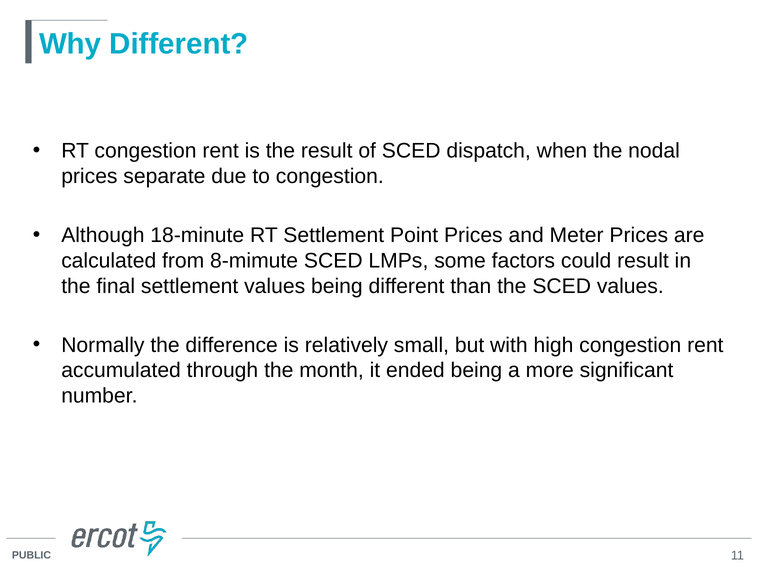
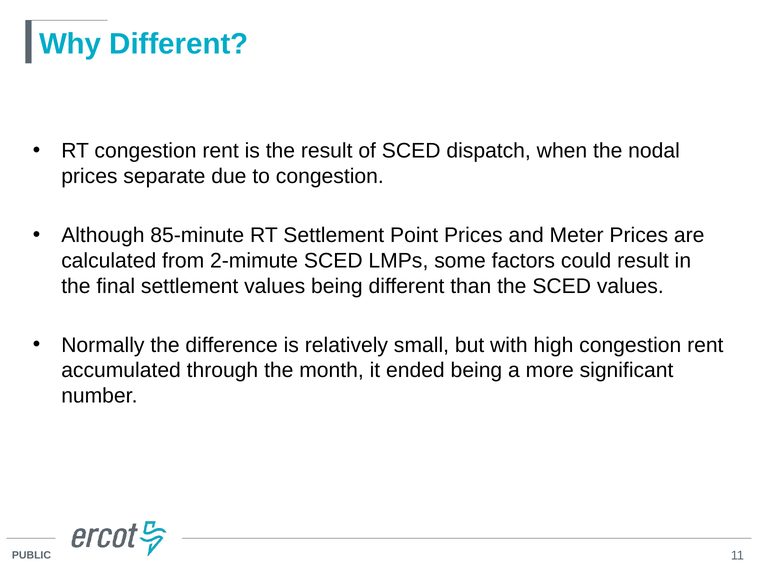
18-minute: 18-minute -> 85-minute (197, 235)
8-mimute: 8-mimute -> 2-mimute (254, 260)
